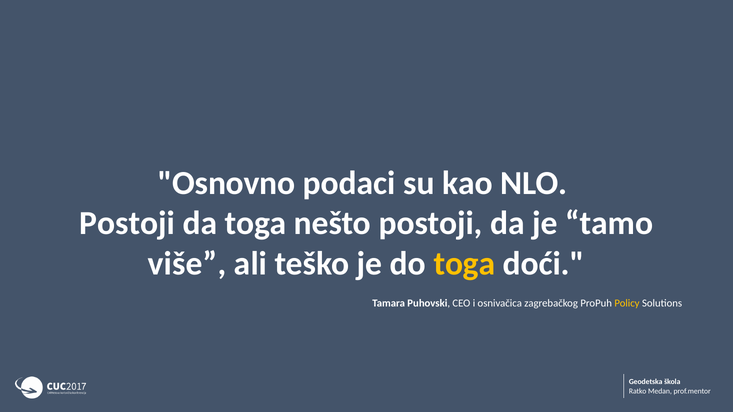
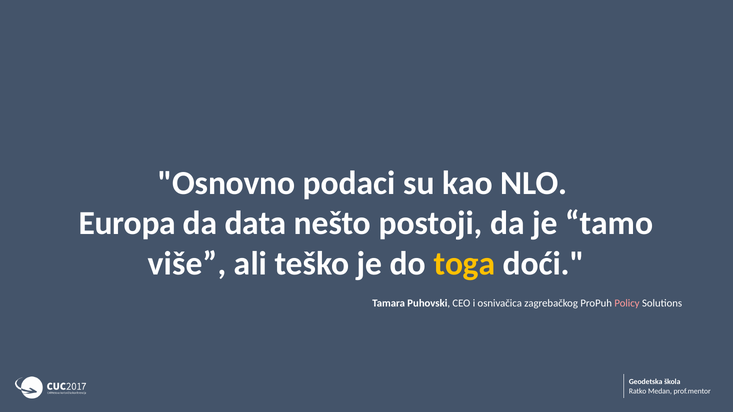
Postoji: Postoji -> Europa (127, 224)
da toga: toga -> data (256, 224)
Policy colour: yellow -> pink (627, 304)
